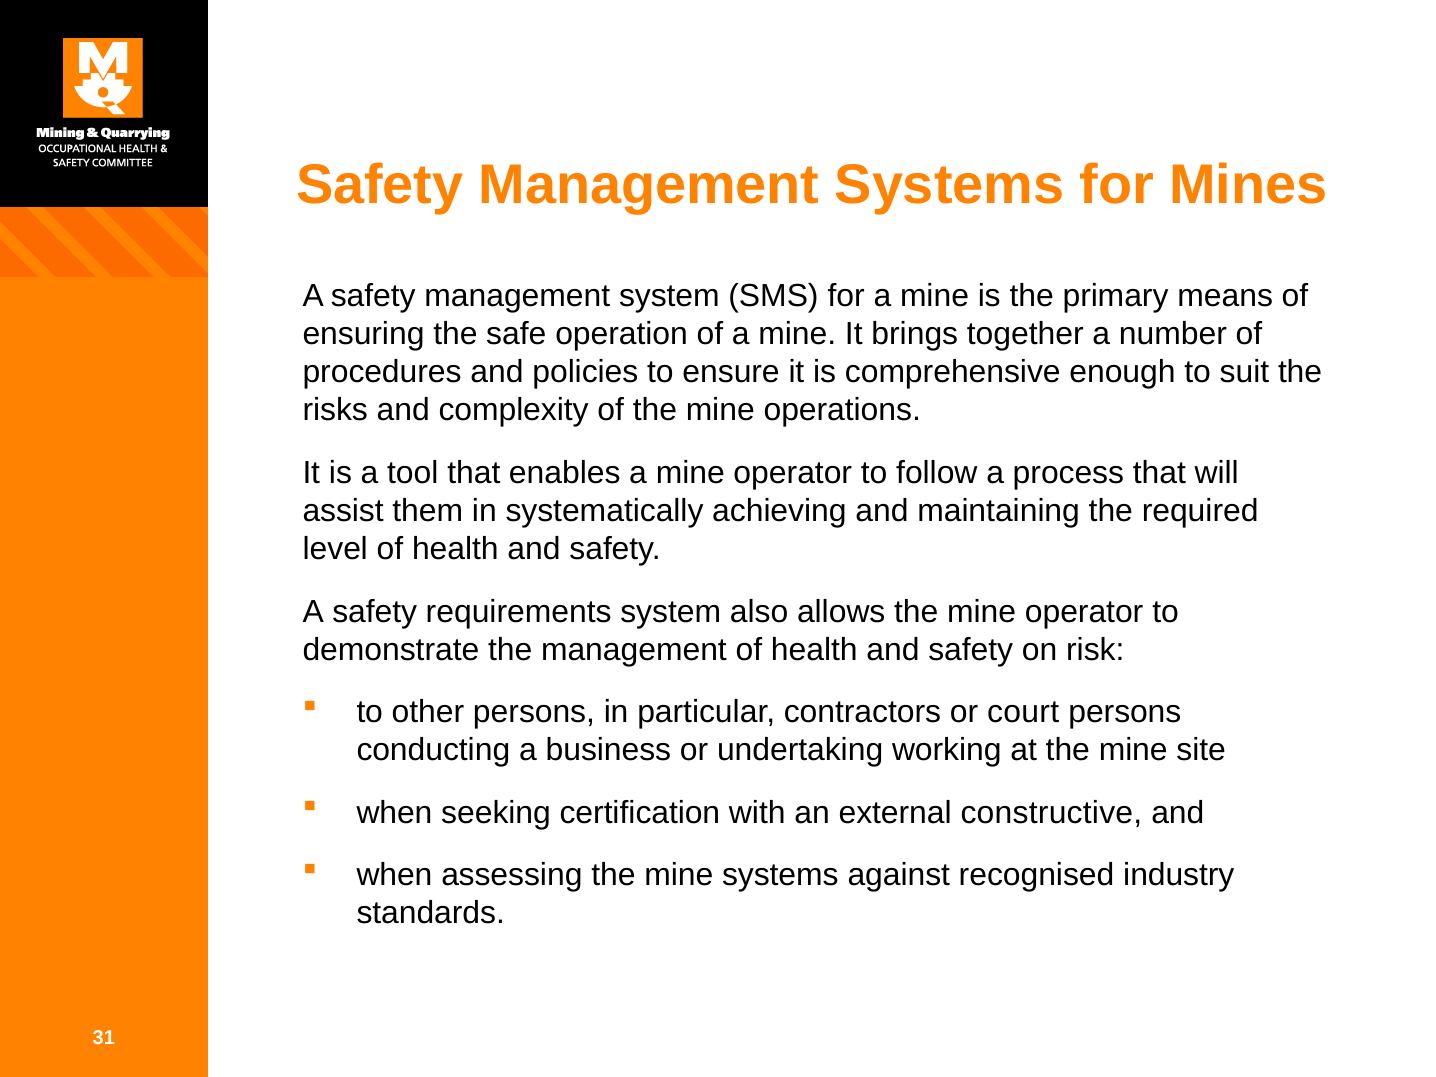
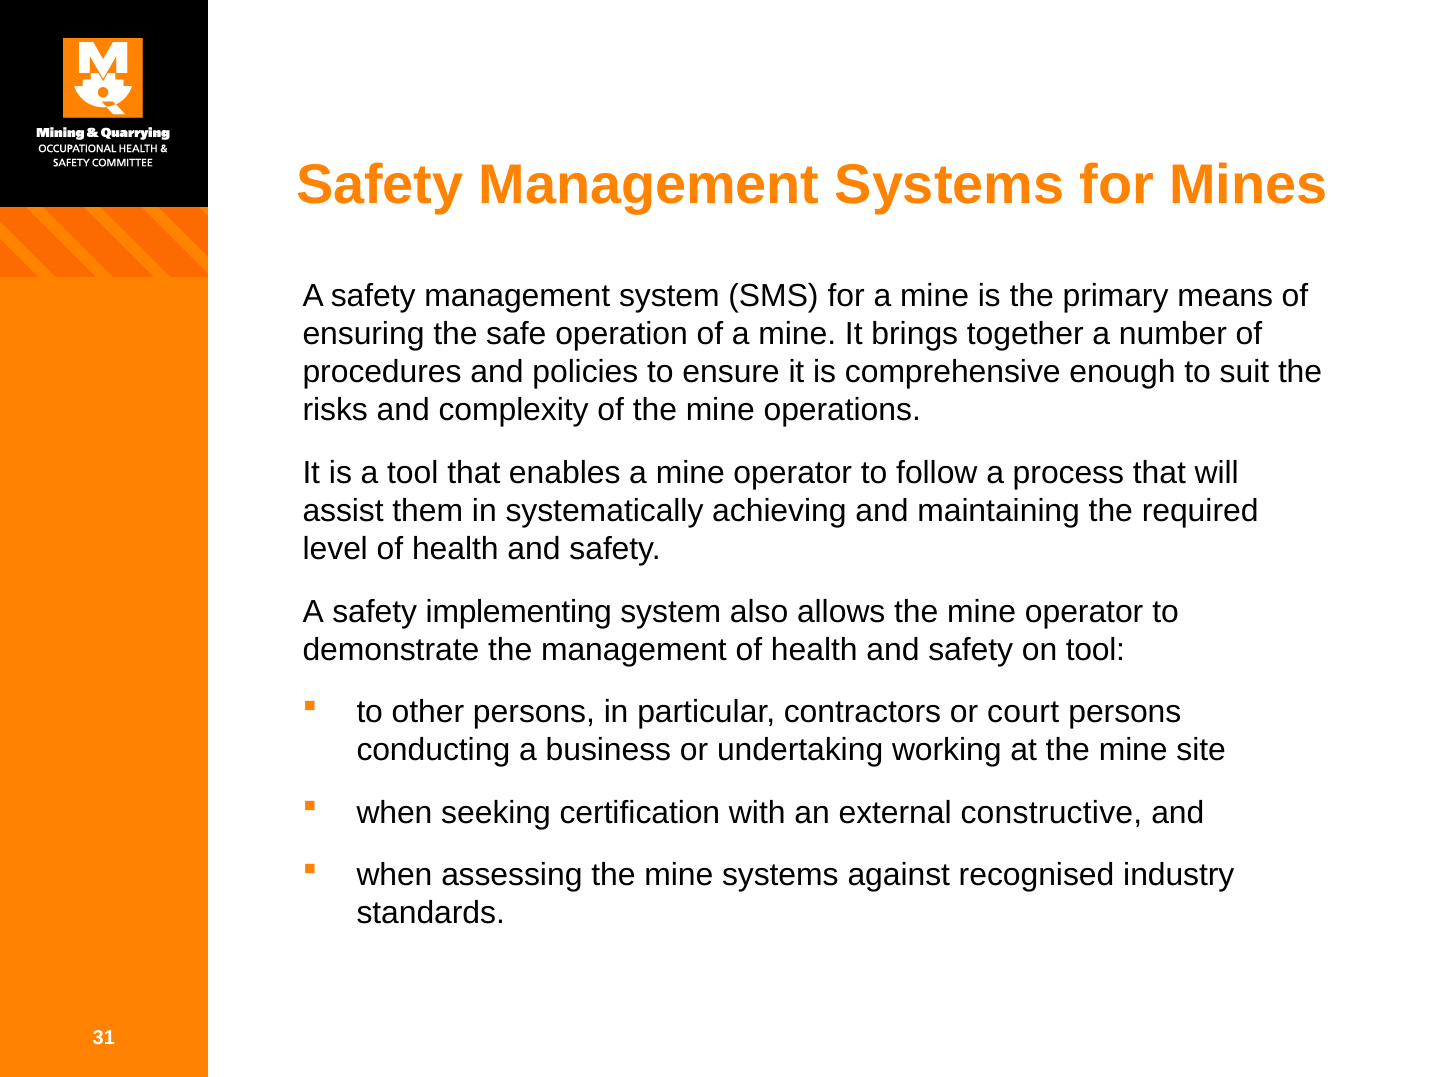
requirements: requirements -> implementing (519, 611)
on risk: risk -> tool (1095, 650)
